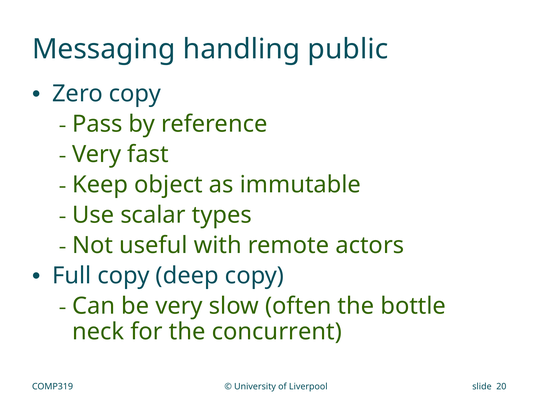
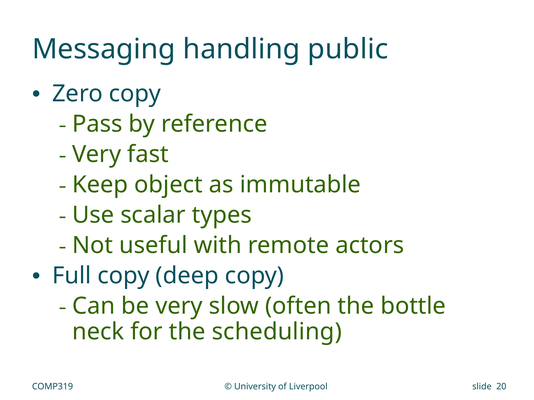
concurrent: concurrent -> scheduling (277, 332)
